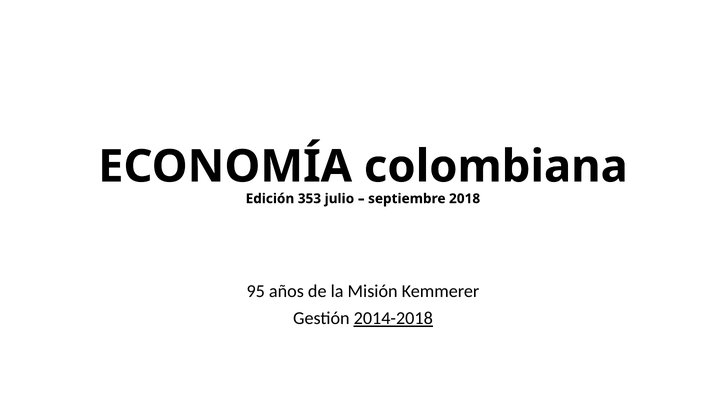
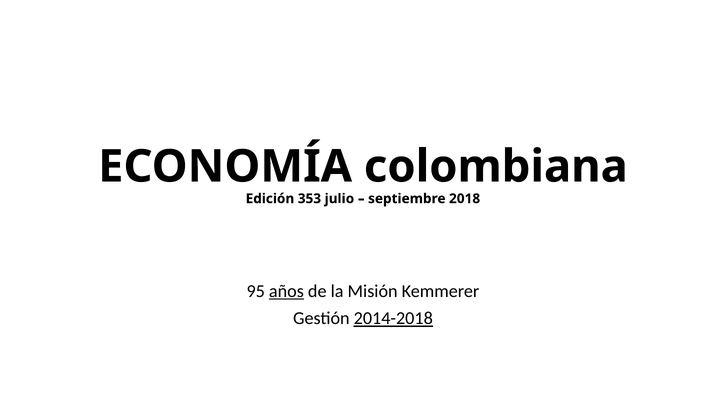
años underline: none -> present (286, 292)
